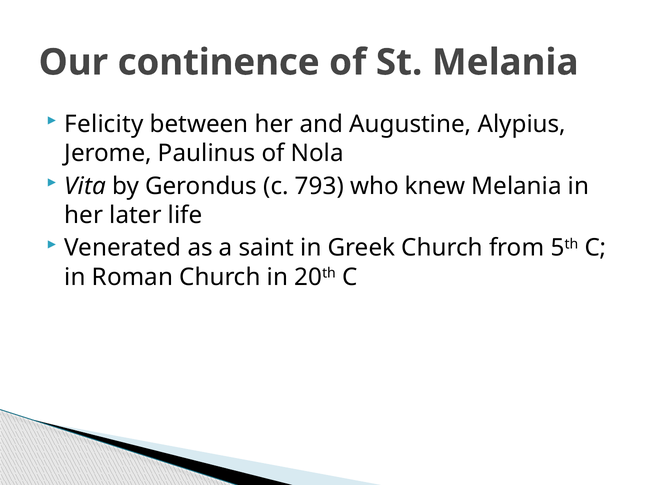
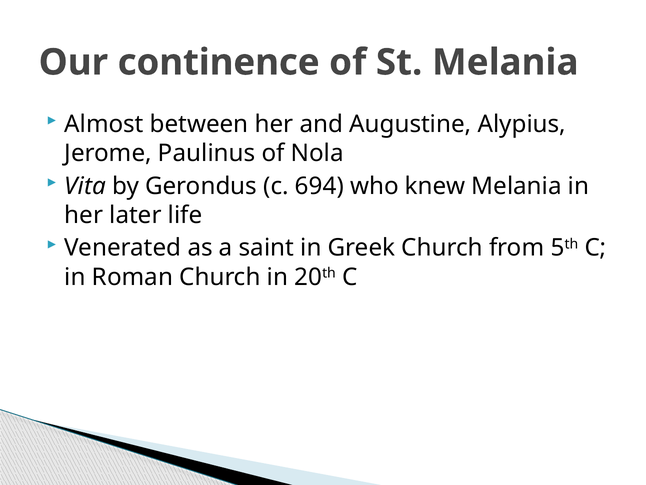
Felicity: Felicity -> Almost (104, 124)
793: 793 -> 694 (319, 186)
